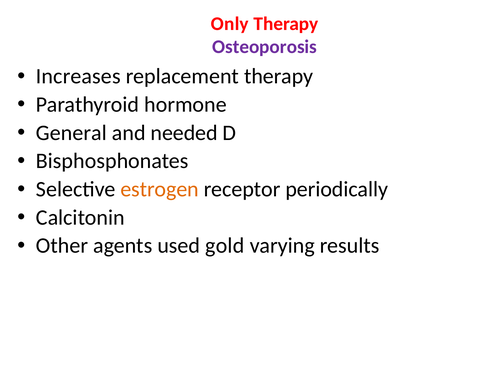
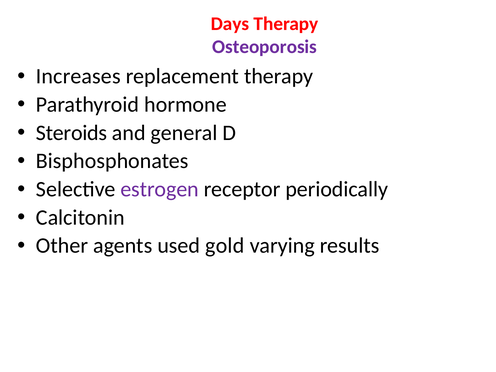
Only: Only -> Days (230, 24)
General: General -> Steroids (72, 133)
needed: needed -> general (184, 133)
estrogen colour: orange -> purple (160, 189)
